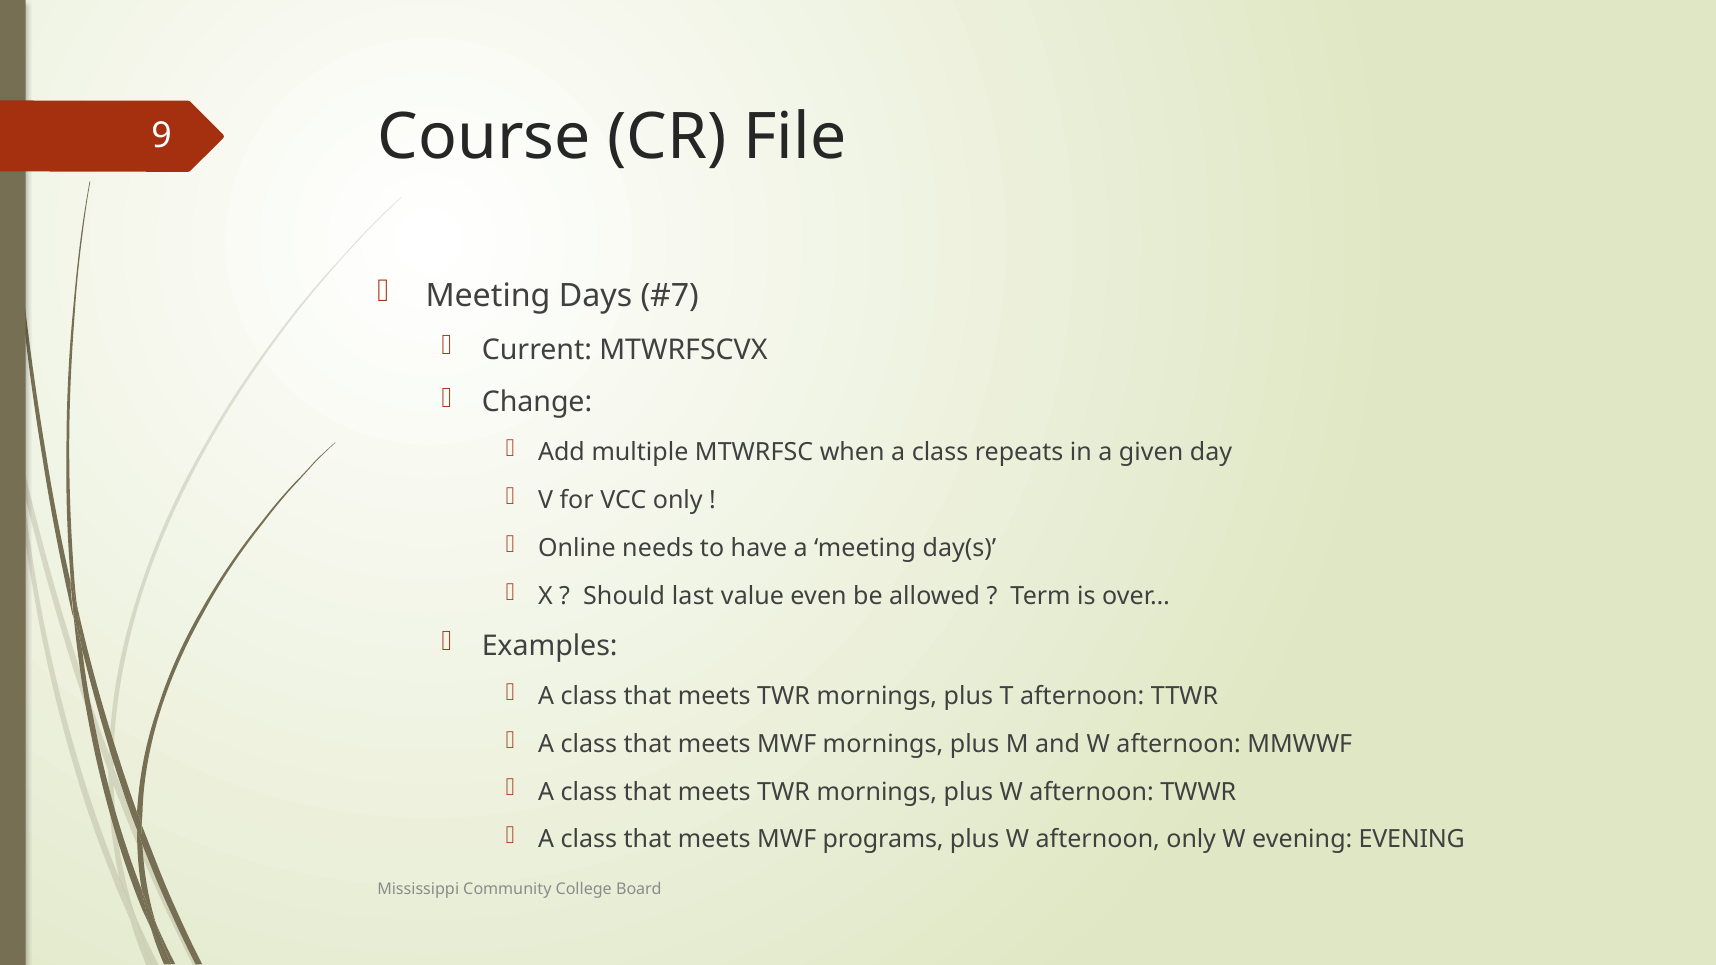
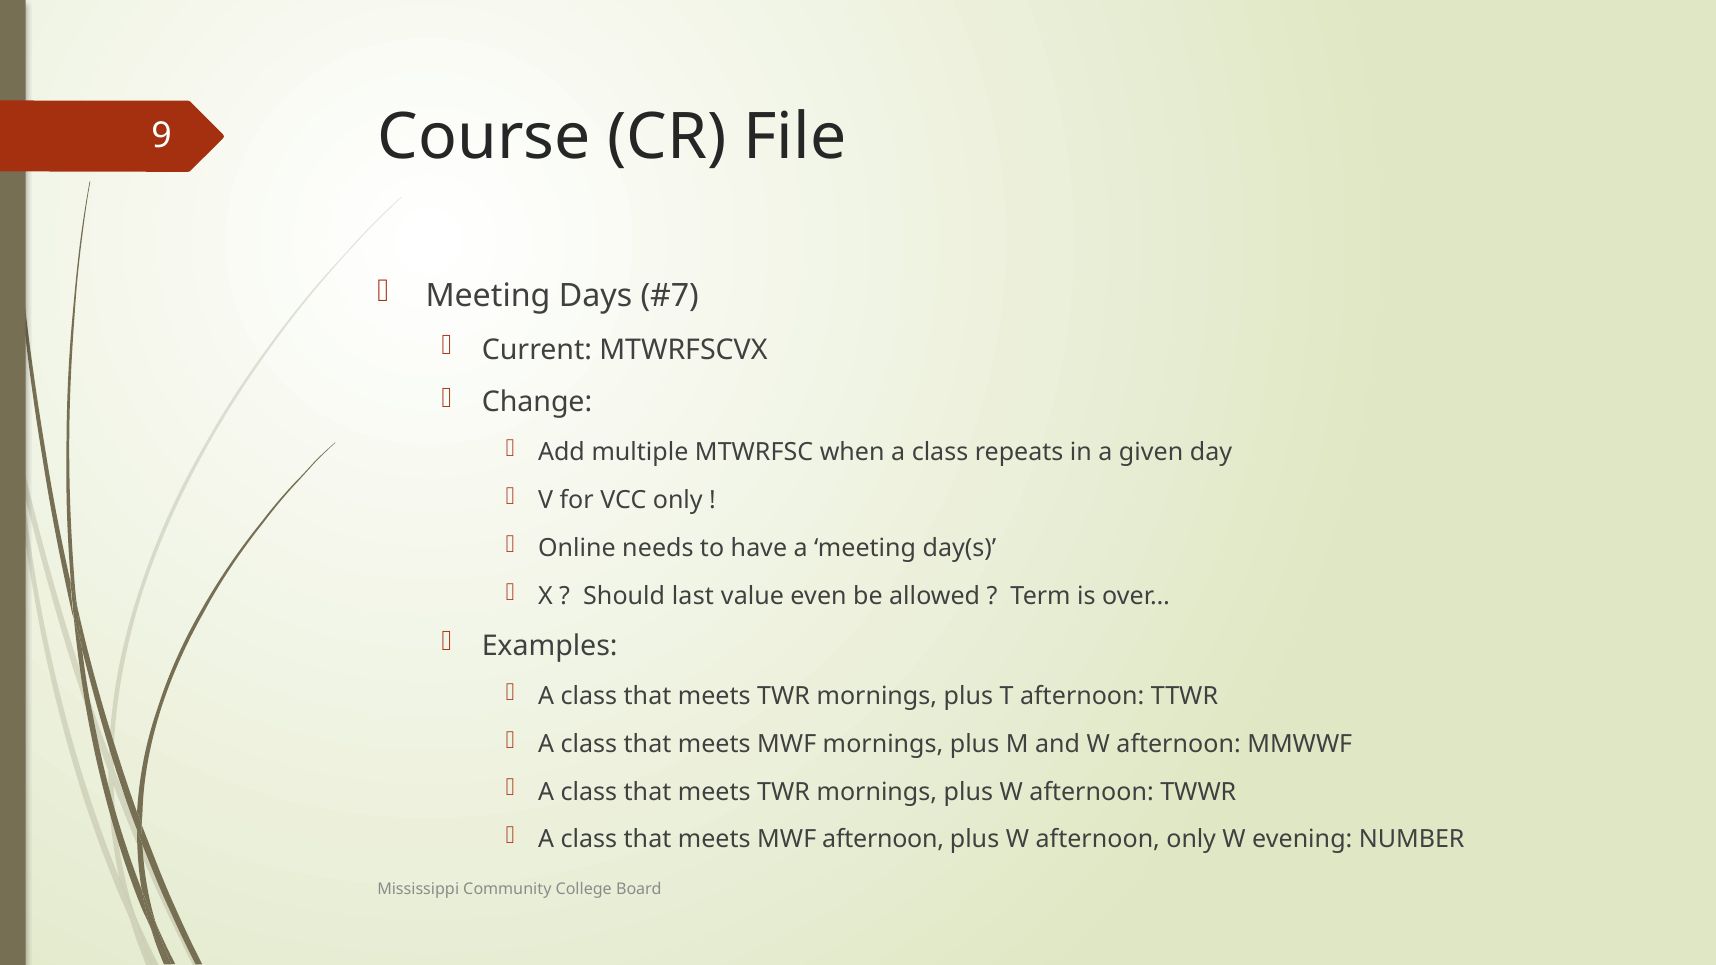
MWF programs: programs -> afternoon (883, 840)
evening EVENING: EVENING -> NUMBER (1412, 840)
